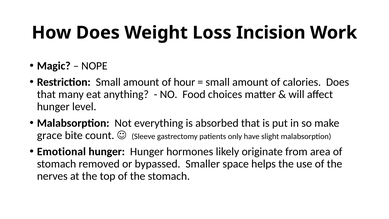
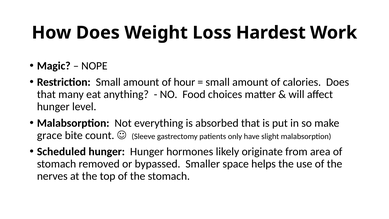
Incision: Incision -> Hardest (271, 33)
Emotional: Emotional -> Scheduled (61, 151)
